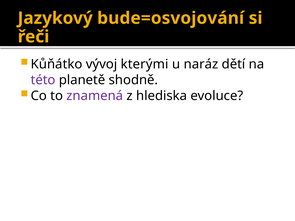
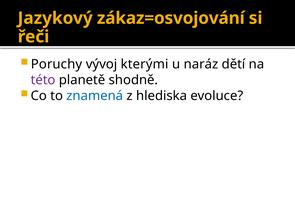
bude=osvojování: bude=osvojování -> zákaz=osvojování (171, 18)
Kůňátko: Kůňátko -> Poruchy (57, 64)
znamená colour: purple -> blue (95, 96)
